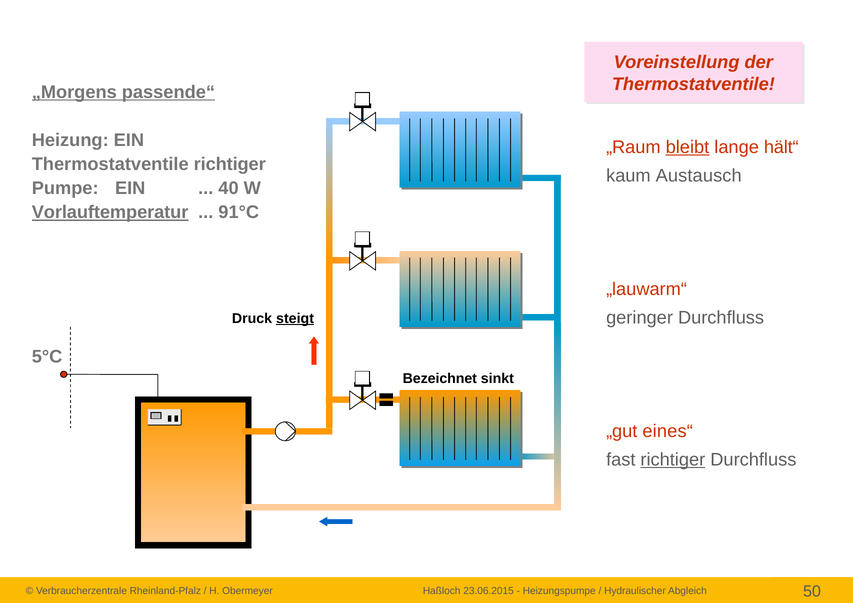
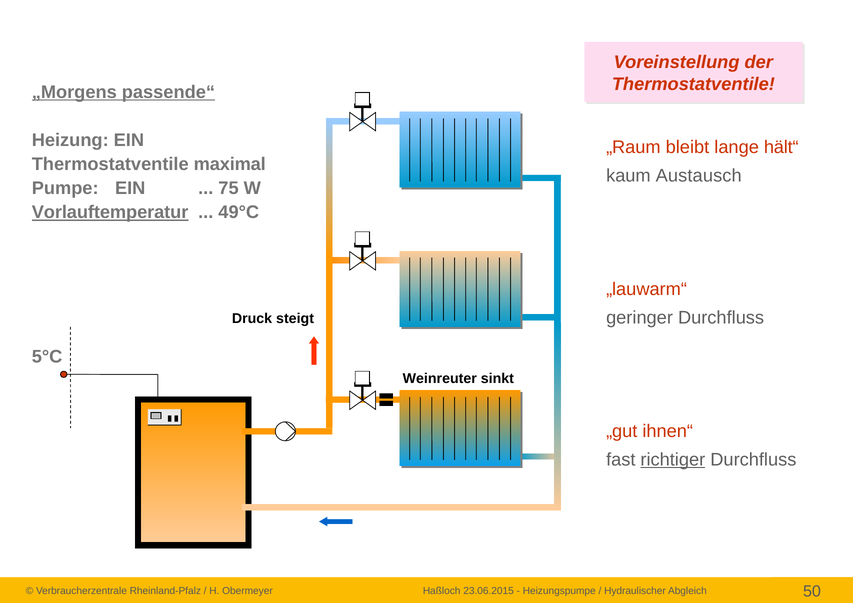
bleibt underline: present -> none (687, 147)
Thermostatventile richtiger: richtiger -> maximal (230, 164)
40: 40 -> 75 (229, 188)
91°C: 91°C -> 49°C (239, 212)
steigt underline: present -> none (295, 318)
Bezeichnet: Bezeichnet -> Weinreuter (440, 379)
eines“: eines“ -> ihnen“ (668, 431)
